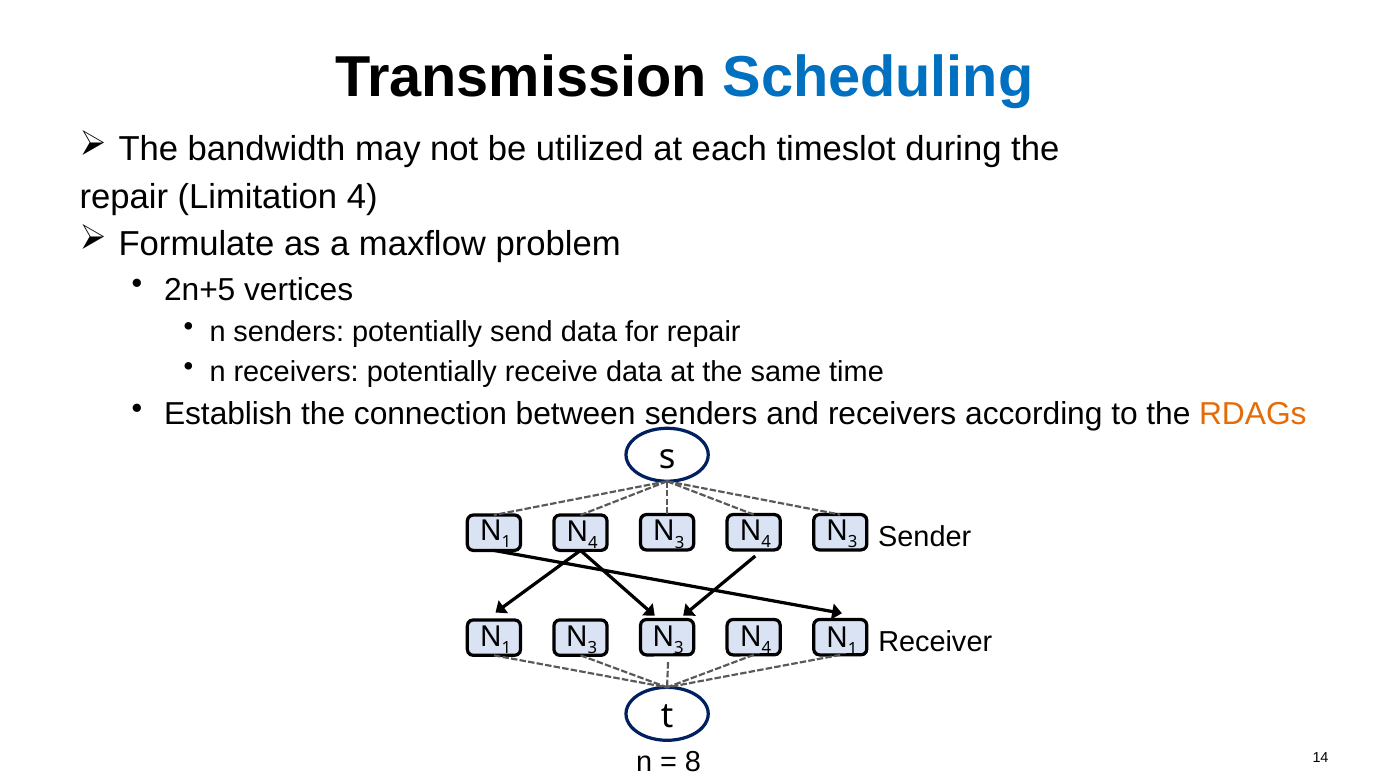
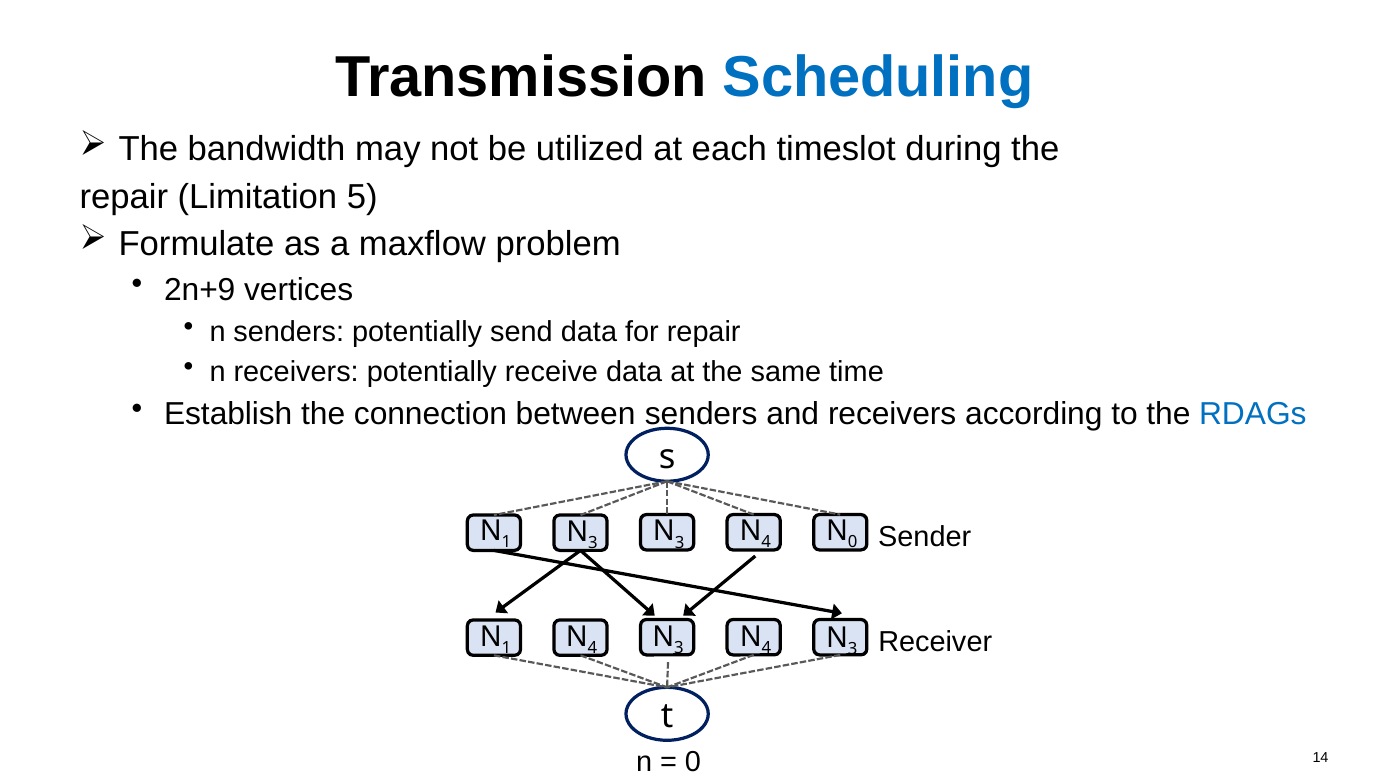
Limitation 4: 4 -> 5 (362, 197)
2n+5: 2n+5 -> 2n+9 (200, 290)
RDAGs colour: orange -> blue (1253, 414)
3: 3 -> 0 (853, 542)
4: 4 -> 3 (593, 543)
3: 3 -> 4 (592, 649)
1: 1 -> 3 (853, 649)
8: 8 -> 0 (693, 762)
